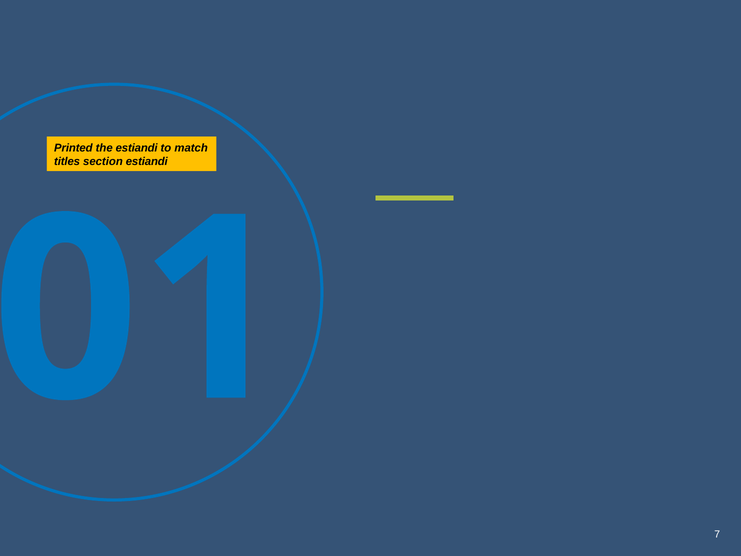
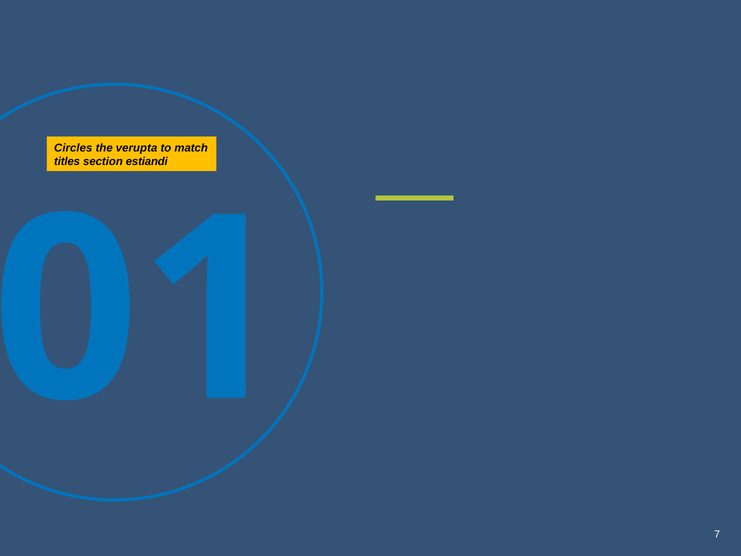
Printed: Printed -> Circles (73, 148)
the estiandi: estiandi -> verupta (137, 148)
